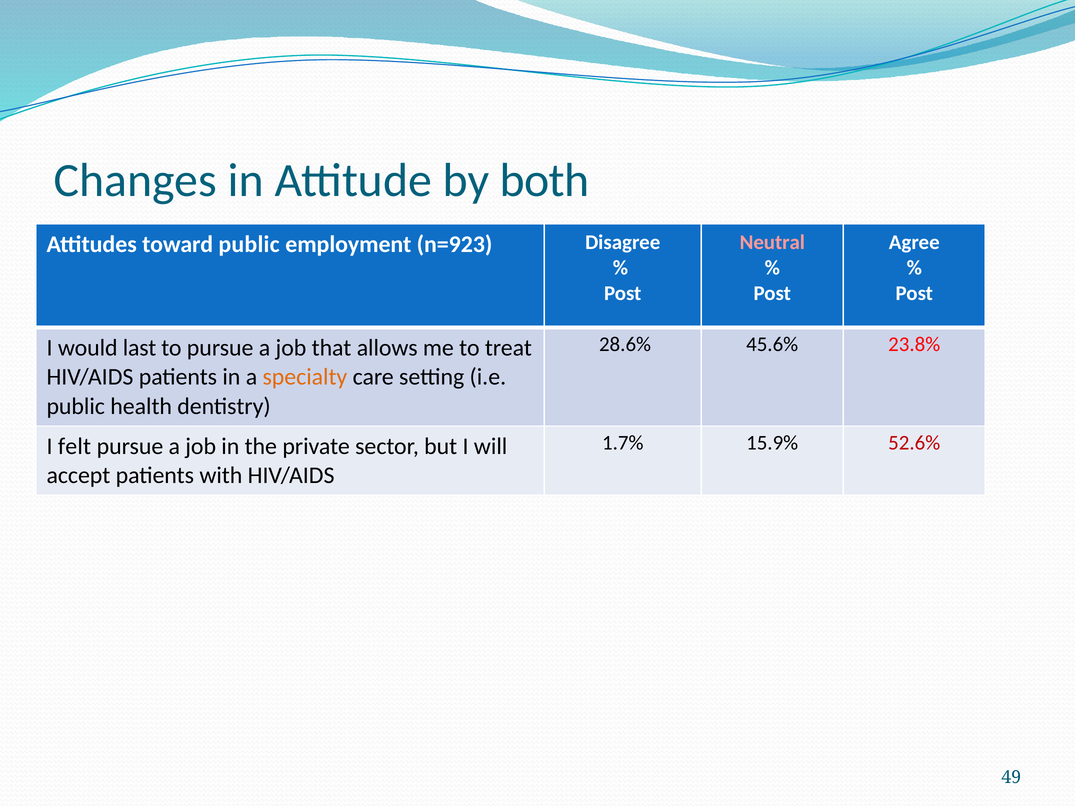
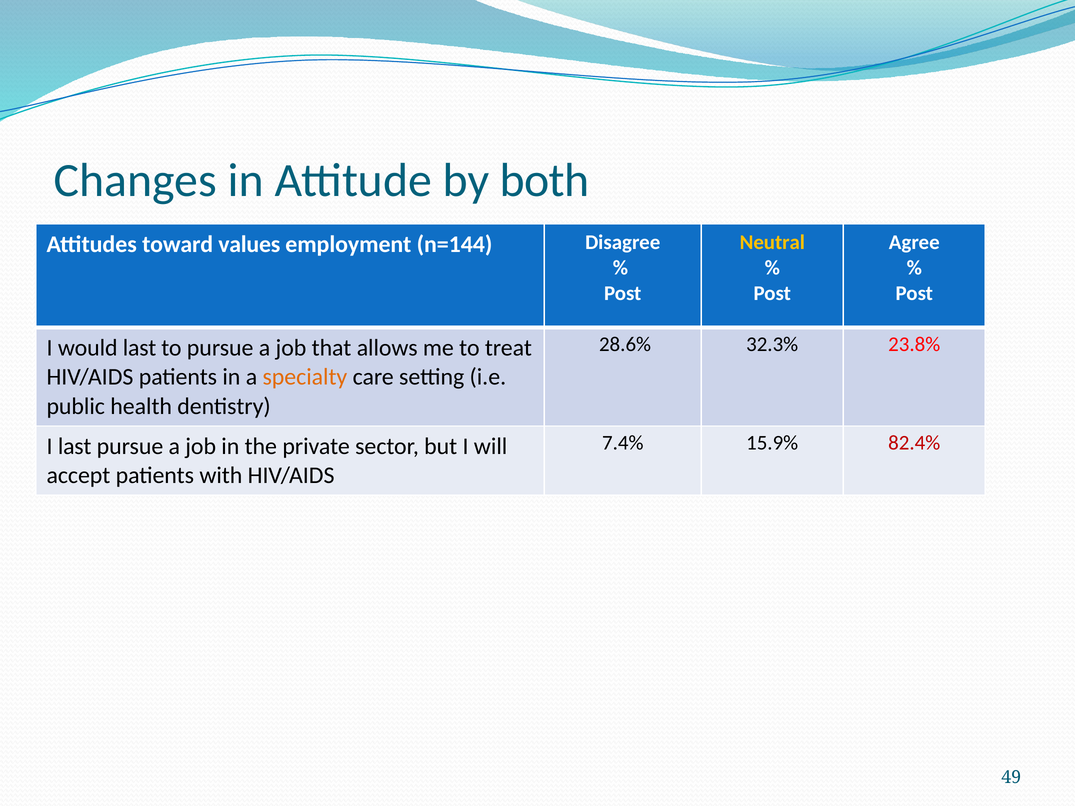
Neutral colour: pink -> yellow (772, 242)
toward public: public -> values (249, 244)
n=923: n=923 -> n=144 (455, 244)
45.6%: 45.6% -> 32.3% (772, 345)
1.7%: 1.7% -> 7.4% (623, 443)
52.6%: 52.6% -> 82.4% (914, 443)
I felt: felt -> last (75, 446)
